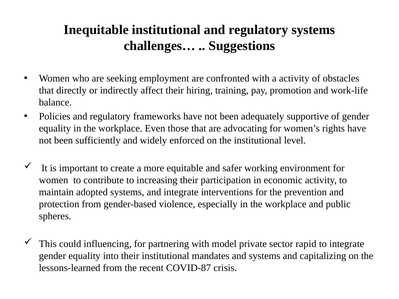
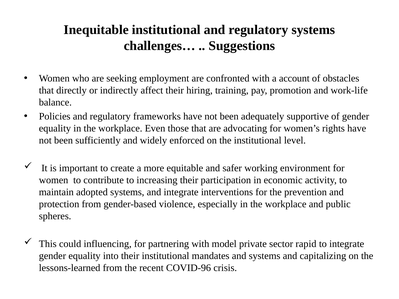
a activity: activity -> account (294, 79)
COVID-87: COVID-87 -> COVID-96 (189, 268)
